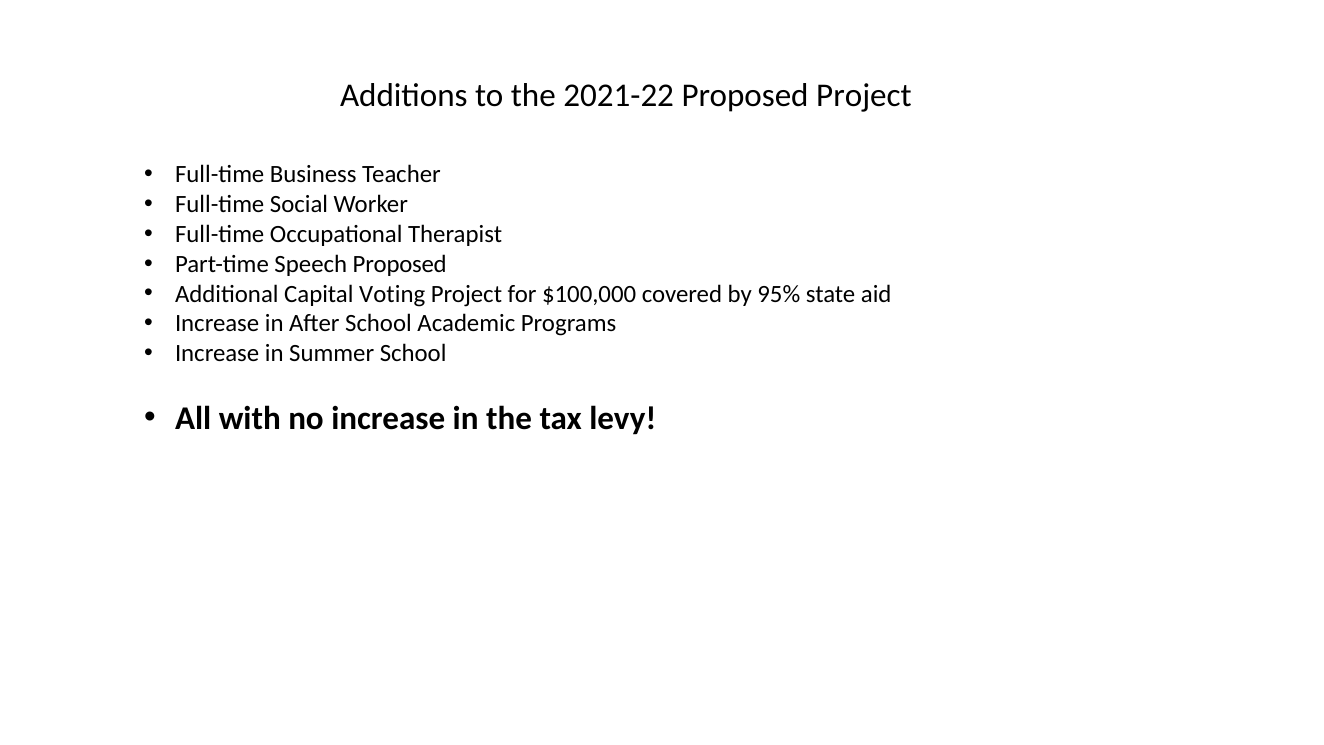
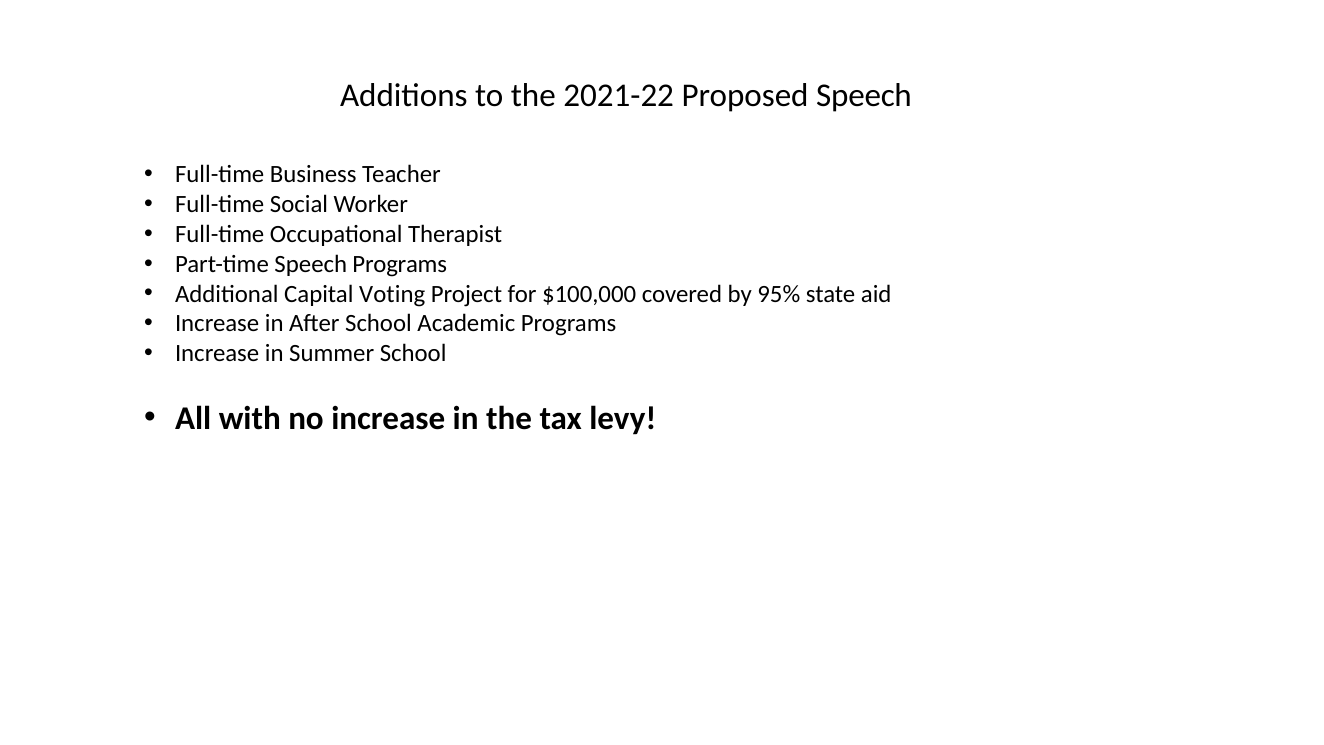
Proposed Project: Project -> Speech (864, 95)
Speech Proposed: Proposed -> Programs (400, 264)
